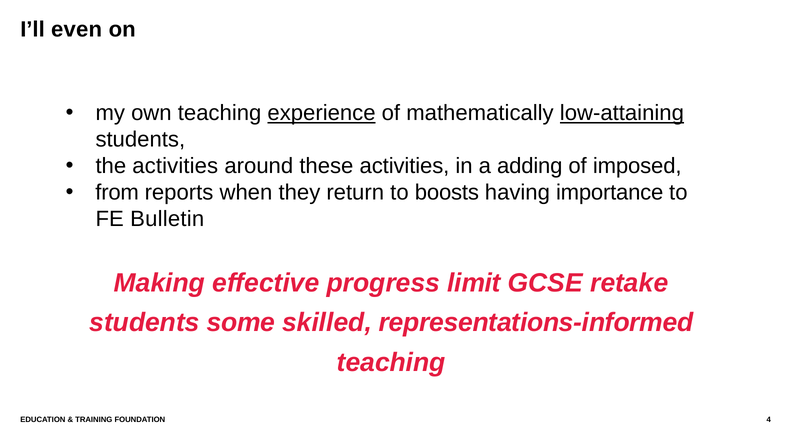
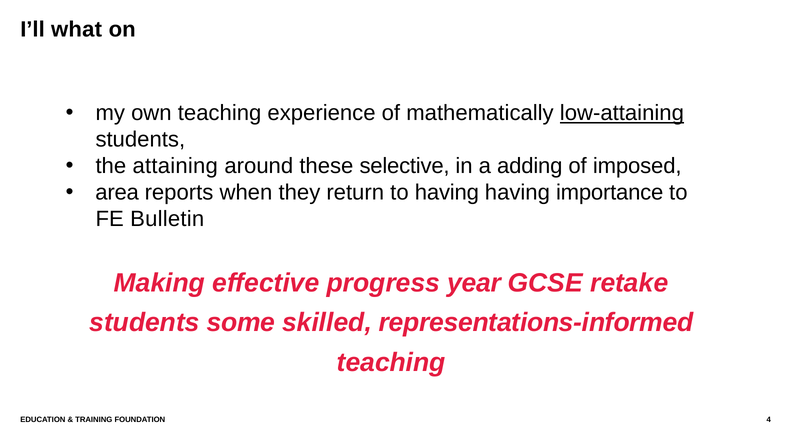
even: even -> what (77, 30)
experience underline: present -> none (322, 113)
the activities: activities -> attaining (175, 166)
these activities: activities -> selective (405, 166)
from: from -> area (117, 193)
to boosts: boosts -> having (447, 193)
limit: limit -> year (474, 283)
